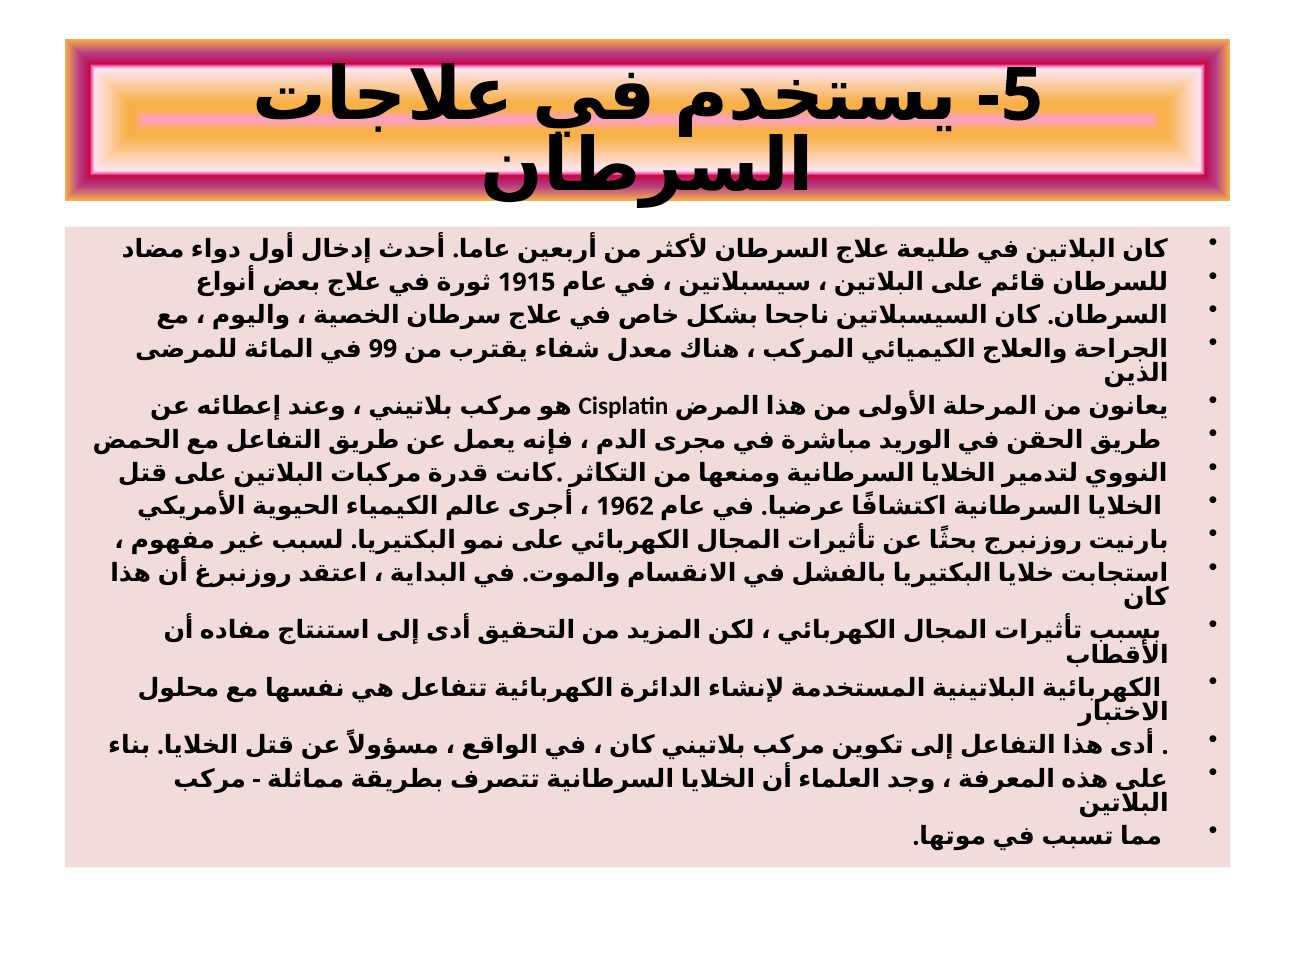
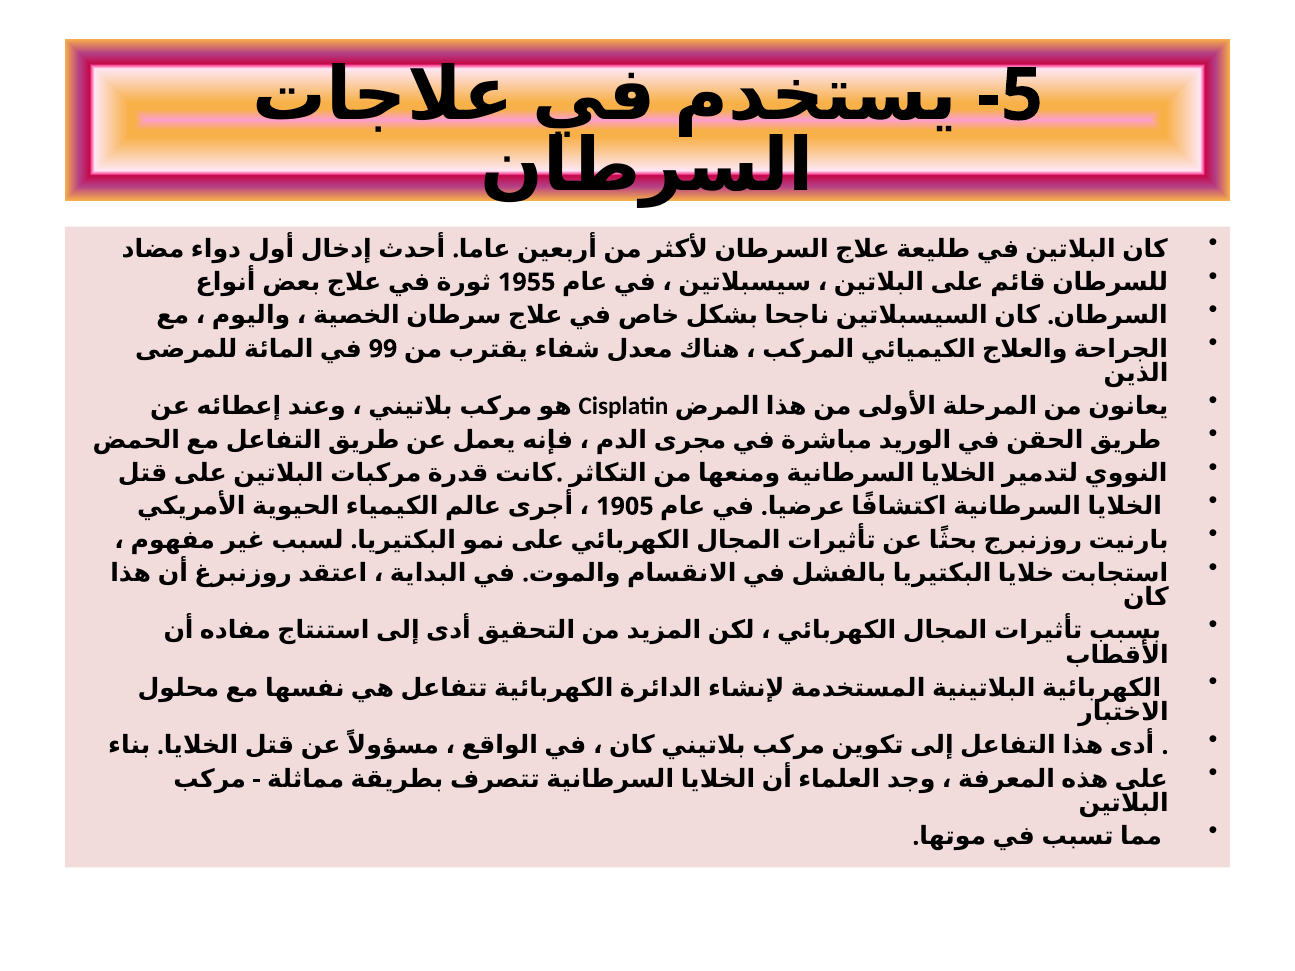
1915: 1915 -> 1955 (527, 282)
1962: 1962 -> 1905 (625, 507)
